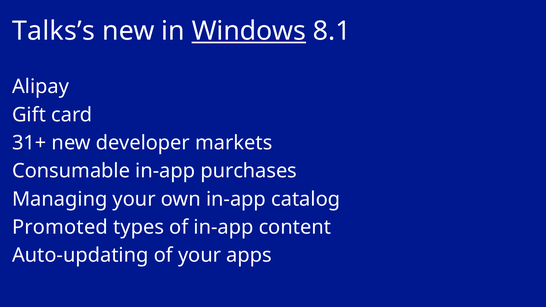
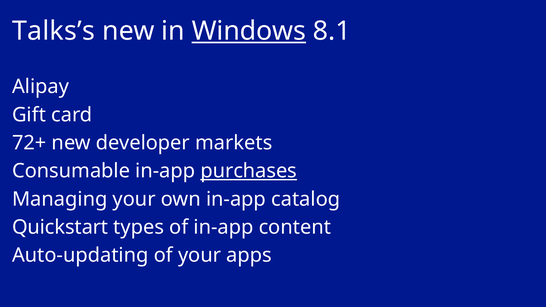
31+: 31+ -> 72+ (29, 143)
purchases underline: none -> present (249, 171)
Promoted: Promoted -> Quickstart (60, 227)
